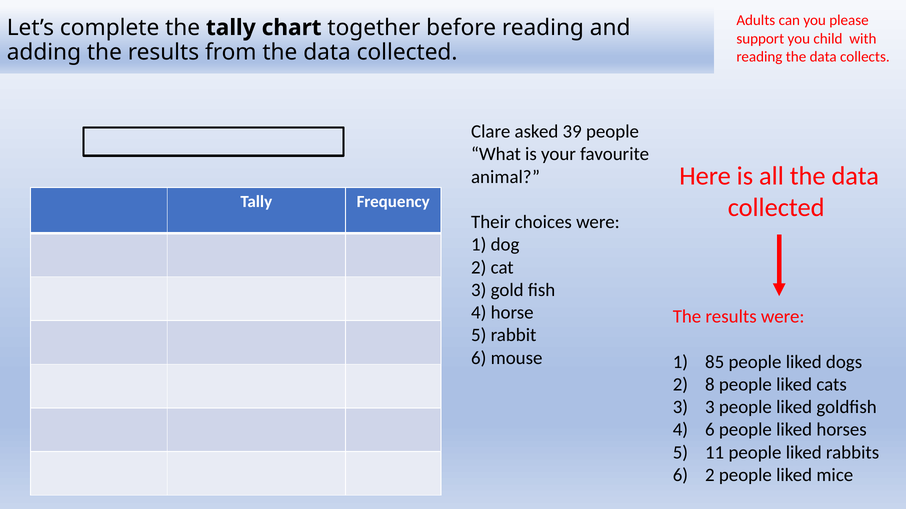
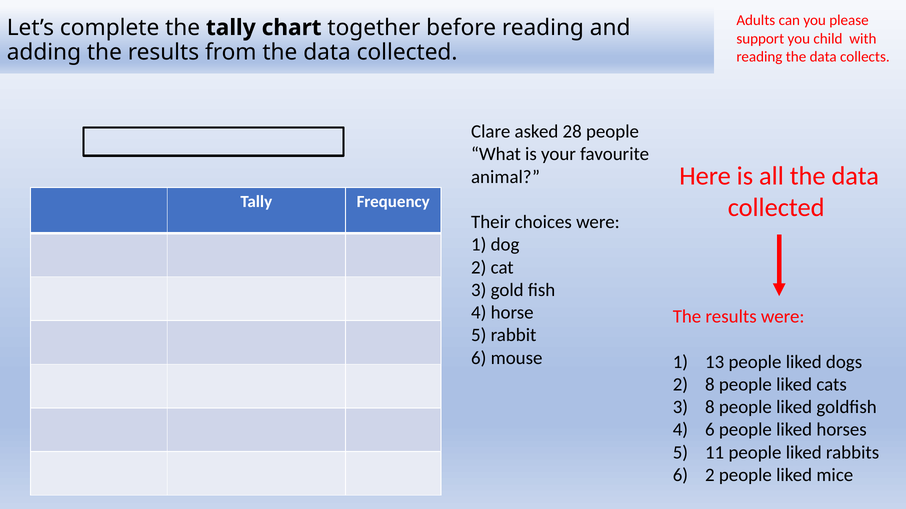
39: 39 -> 28 (572, 132)
85: 85 -> 13 (715, 362)
3 3: 3 -> 8 (710, 408)
